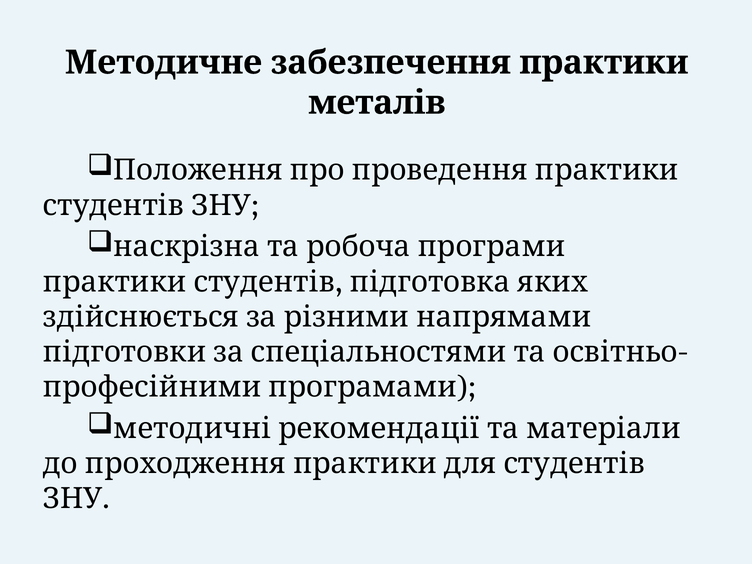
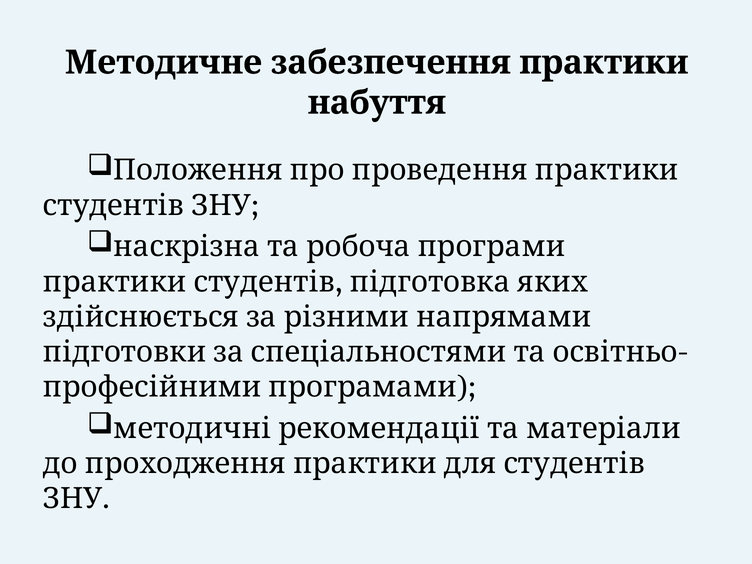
металів: металів -> набуття (377, 103)
